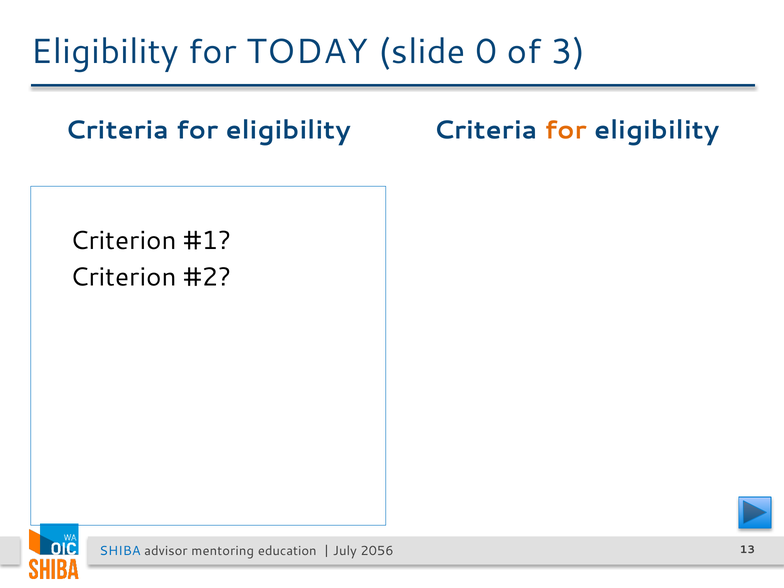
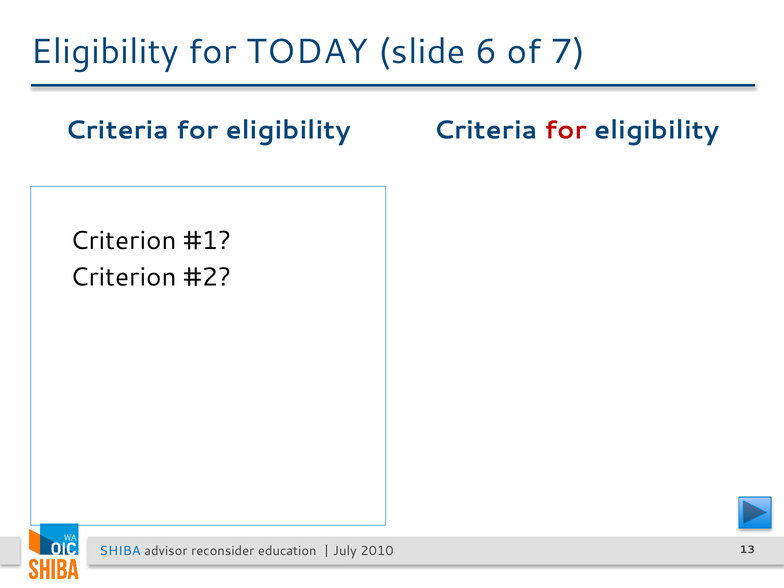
0: 0 -> 6 (486, 52)
3: 3 -> 7 (568, 52)
for colour: orange -> red (566, 130)
mentoring: mentoring -> reconsider (223, 551)
2056: 2056 -> 2010 (377, 551)
